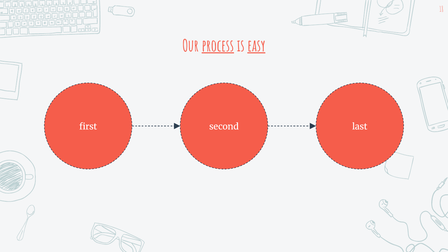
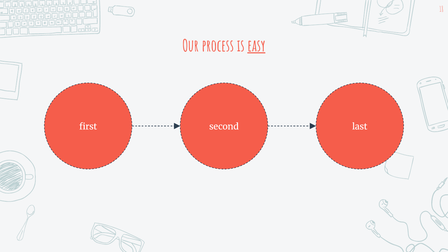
process underline: present -> none (218, 46)
